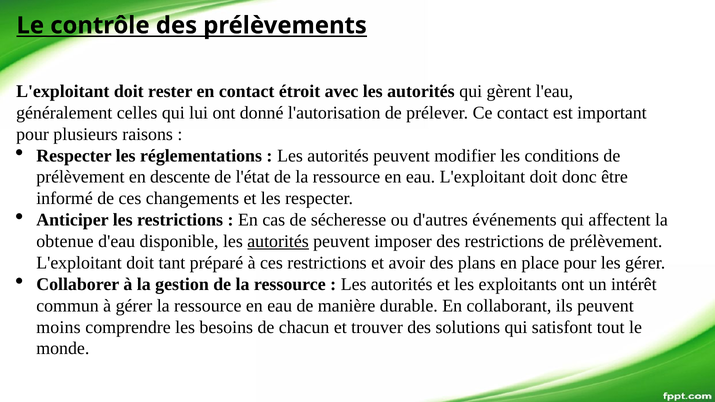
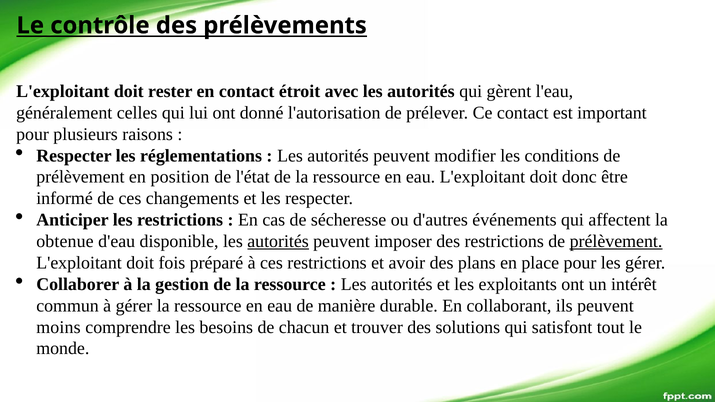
descente: descente -> position (180, 177)
prélèvement underline: none -> present (616, 241)
tant: tant -> fois (172, 263)
